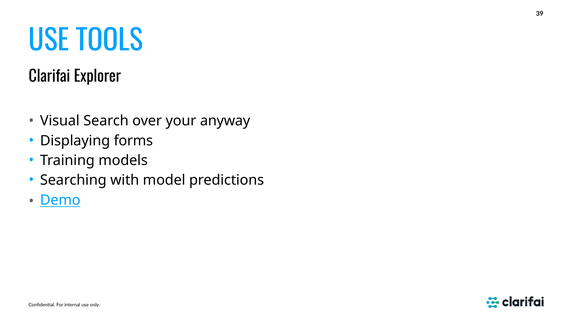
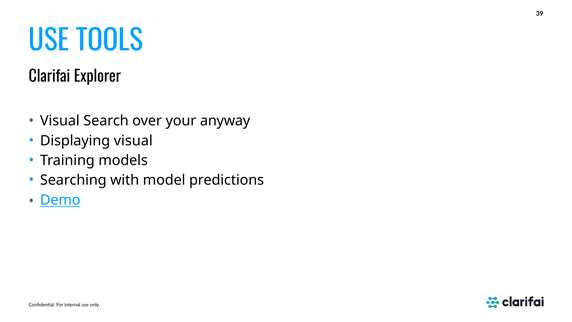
Displaying forms: forms -> visual (133, 141)
